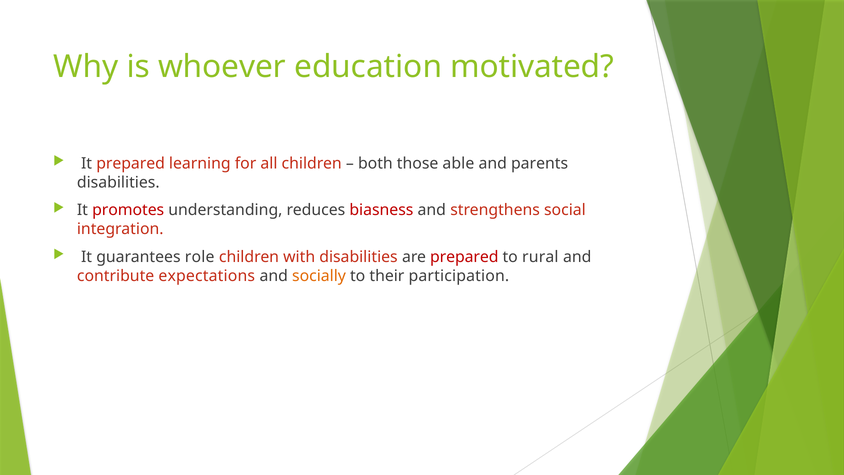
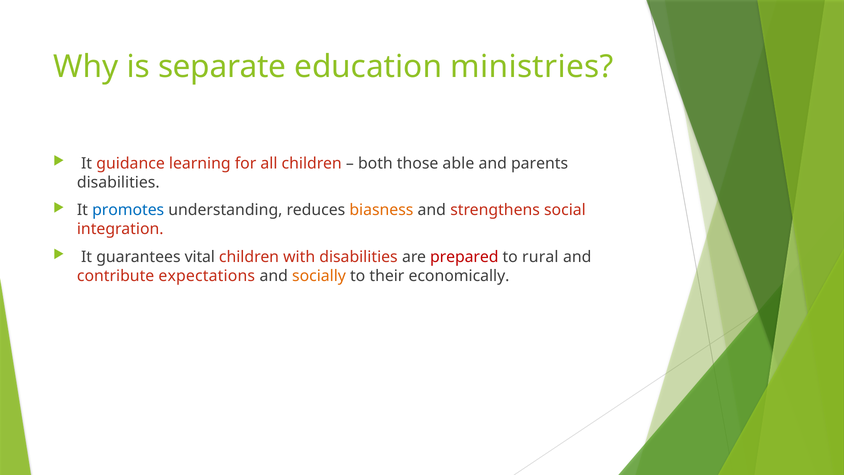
whoever: whoever -> separate (222, 67)
motivated: motivated -> ministries (532, 67)
It prepared: prepared -> guidance (131, 163)
promotes colour: red -> blue (128, 210)
biasness colour: red -> orange (381, 210)
role: role -> vital (200, 257)
participation: participation -> economically (459, 276)
